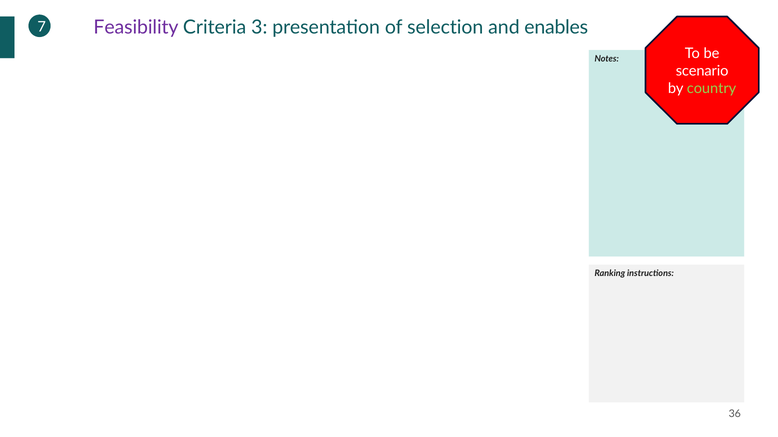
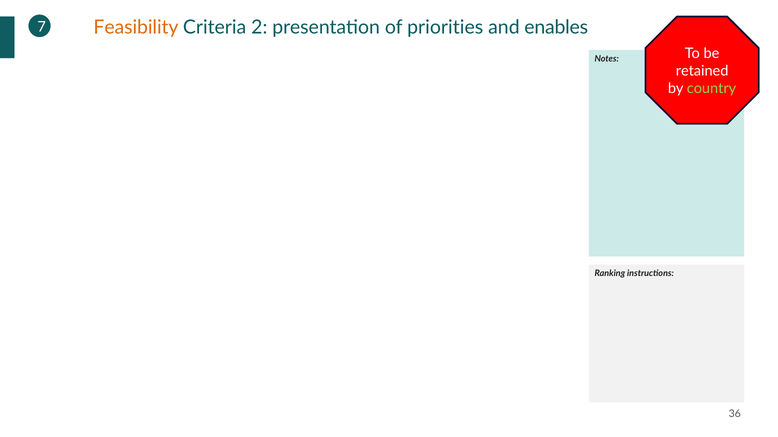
Feasibility colour: purple -> orange (136, 27)
3: 3 -> 2 (259, 27)
selection: selection -> priorities (445, 27)
scenario: scenario -> retained (702, 71)
